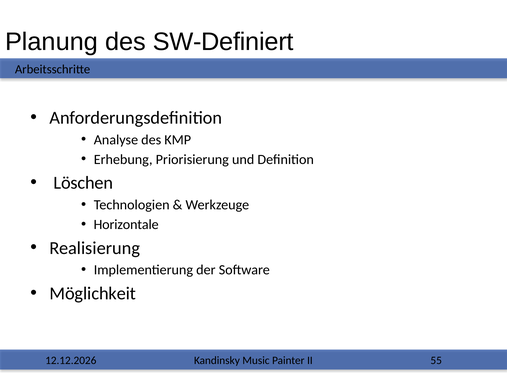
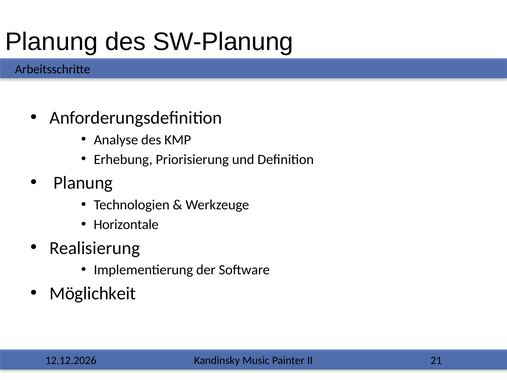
SW-Definiert: SW-Definiert -> SW-Planung (223, 42)
Löschen: Löschen -> Planung (83, 183)
55: 55 -> 21 (436, 361)
